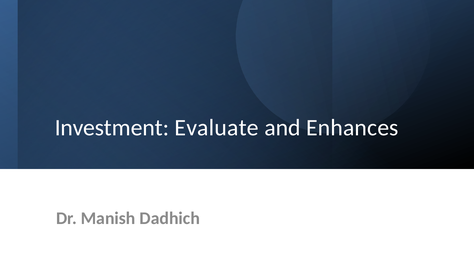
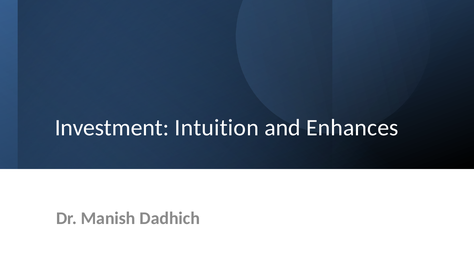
Evaluate: Evaluate -> Intuition (217, 128)
